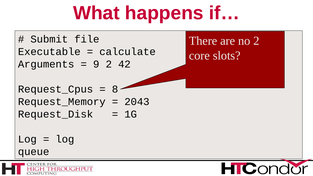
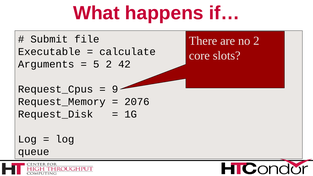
9: 9 -> 5 (96, 64)
8: 8 -> 9 (115, 89)
2043: 2043 -> 2076 (137, 102)
